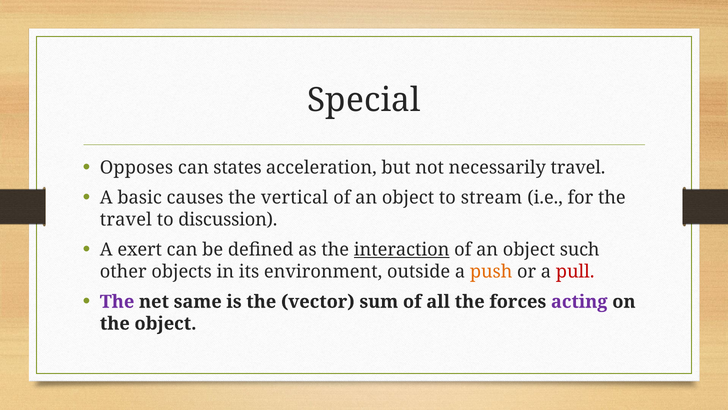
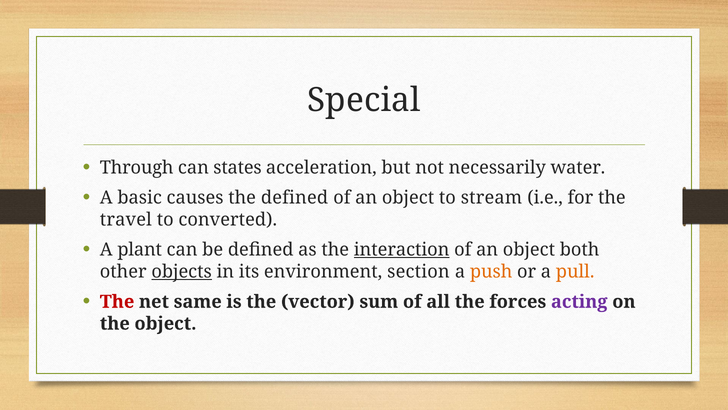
Opposes: Opposes -> Through (137, 168)
necessarily travel: travel -> water (578, 168)
the vertical: vertical -> defined (295, 198)
discussion: discussion -> converted (228, 219)
exert: exert -> plant (140, 250)
such: such -> both (580, 250)
objects underline: none -> present (182, 271)
outside: outside -> section (418, 271)
pull colour: red -> orange (575, 271)
The colour: purple -> red (117, 301)
